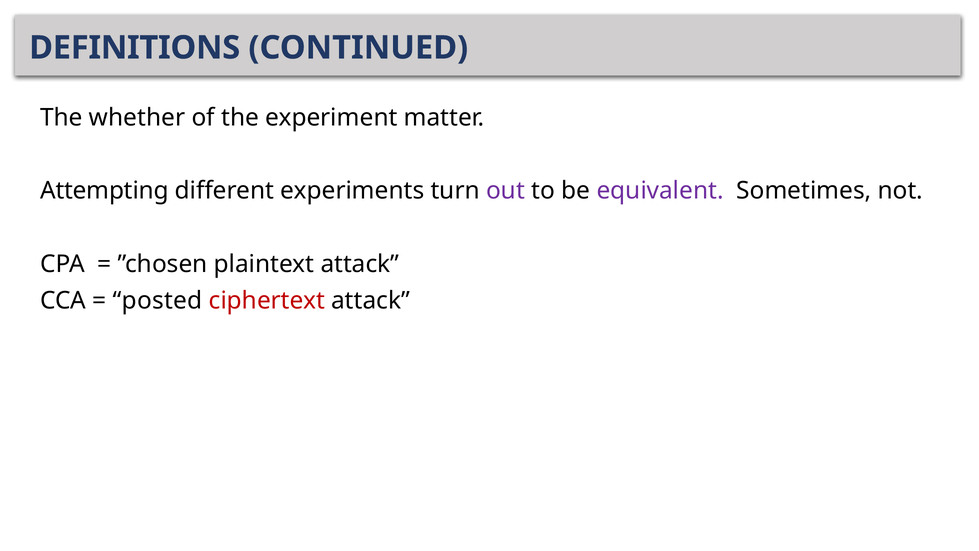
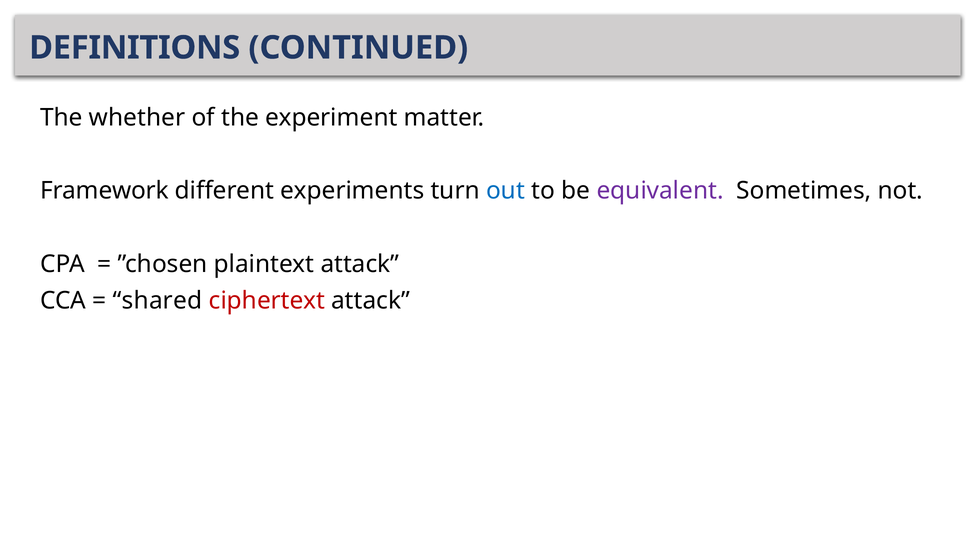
Attempting: Attempting -> Framework (104, 191)
out colour: purple -> blue (506, 191)
posted: posted -> shared (158, 301)
